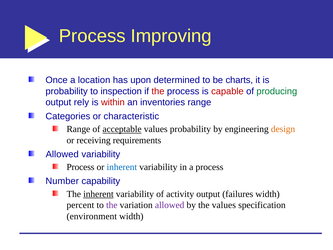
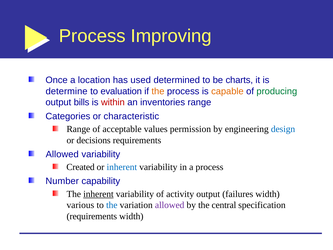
upon: upon -> used (141, 80)
probability: probability -> determine (67, 91)
inspection: inspection -> evaluation (121, 91)
the colour: red -> orange (158, 91)
capable colour: red -> orange (227, 91)
rely: rely -> bills (82, 102)
acceptable underline: present -> none (122, 129)
values probability: probability -> permission (190, 129)
design colour: orange -> blue (283, 129)
receiving: receiving -> decisions (94, 140)
Process: Process -> Created (80, 167)
percent: percent -> various (80, 205)
the colour: purple -> blue (112, 205)
the values: values -> central (224, 205)
environment: environment -> requirements (92, 216)
